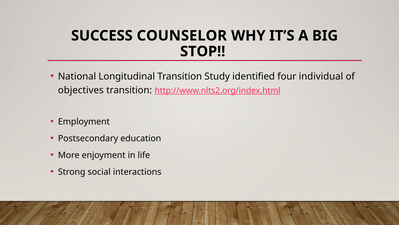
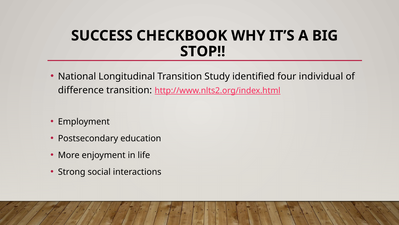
COUNSELOR: COUNSELOR -> CHECKBOOK (182, 36)
objectives: objectives -> difference (81, 90)
